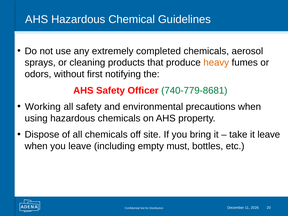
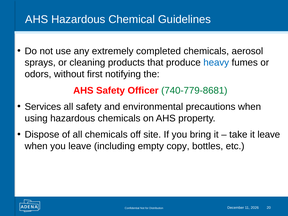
heavy colour: orange -> blue (216, 63)
Working: Working -> Services (43, 107)
must: must -> copy (178, 146)
